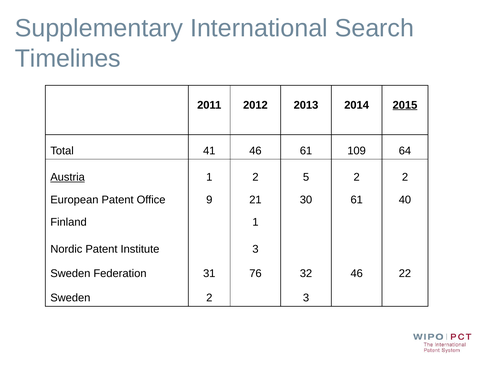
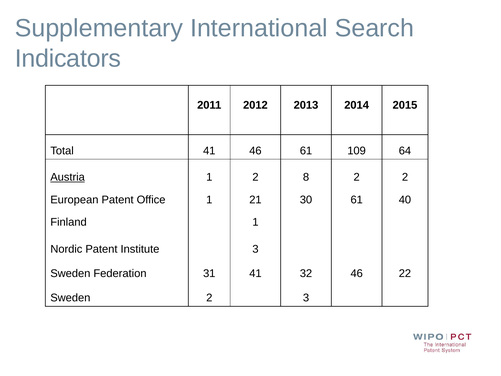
Timelines: Timelines -> Indicators (68, 58)
2015 underline: present -> none (405, 105)
5: 5 -> 8 (306, 177)
Office 9: 9 -> 1 (209, 200)
31 76: 76 -> 41 (255, 273)
